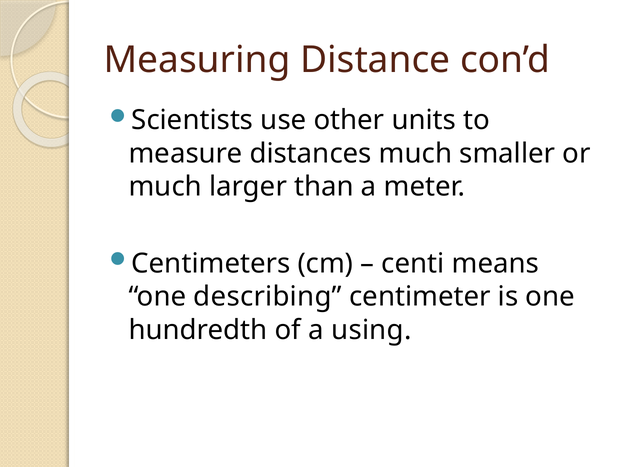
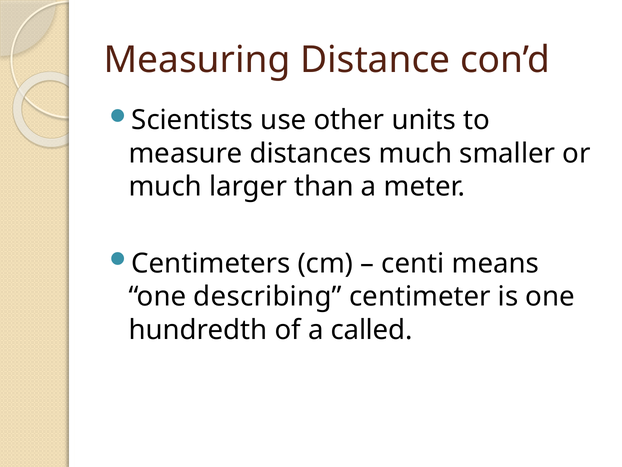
using: using -> called (372, 330)
